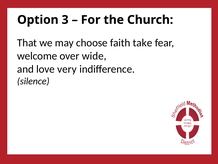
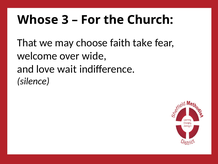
Option: Option -> Whose (38, 20)
very: very -> wait (67, 69)
